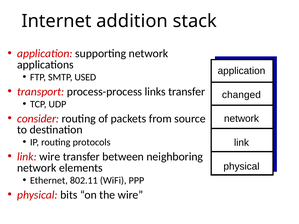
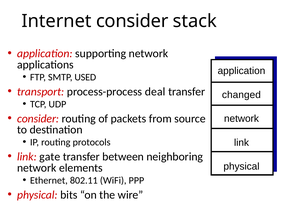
Internet addition: addition -> consider (132, 21)
links: links -> deal (155, 92)
link wire: wire -> gate (50, 157)
